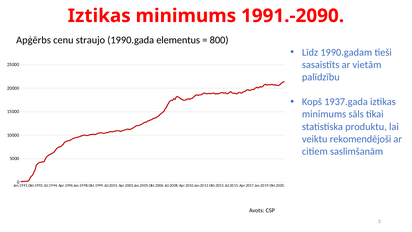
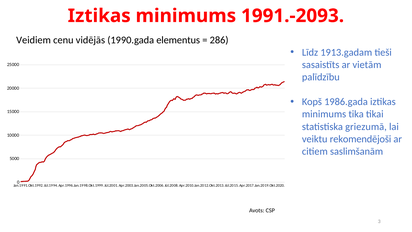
1991.-2090: 1991.-2090 -> 1991.-2093 (293, 16)
Apģērbs: Apģērbs -> Veidiem (34, 40)
straujo: straujo -> vidējās (90, 40)
800: 800 -> 286 (219, 40)
1990.gadam: 1990.gadam -> 1913.gadam (346, 52)
1937.gada: 1937.gada -> 1986.gada (346, 102)
sāls: sāls -> tika (356, 114)
produktu: produktu -> griezumā (366, 126)
